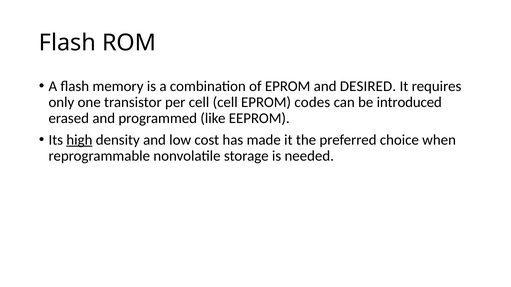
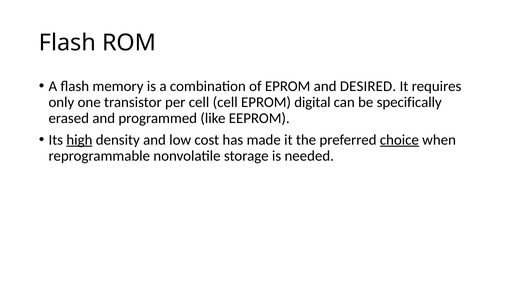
codes: codes -> digital (312, 102)
introduced: introduced -> specifically (409, 102)
choice underline: none -> present (399, 140)
